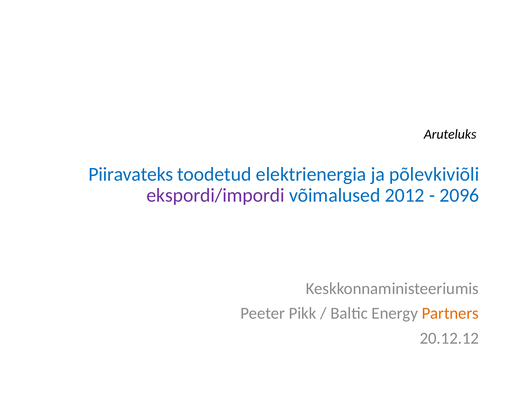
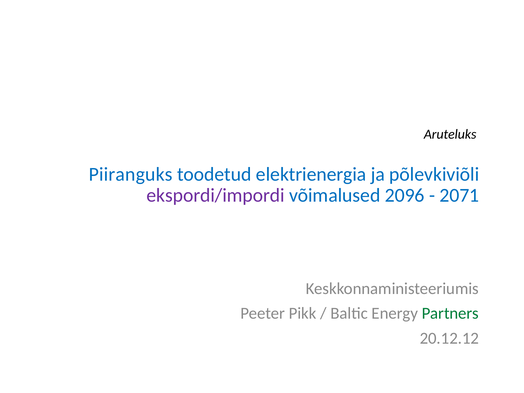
Piiravateks: Piiravateks -> Piiranguks (131, 174)
2012: 2012 -> 2096 (405, 195)
2096: 2096 -> 2071 (459, 195)
Partners colour: orange -> green (450, 313)
